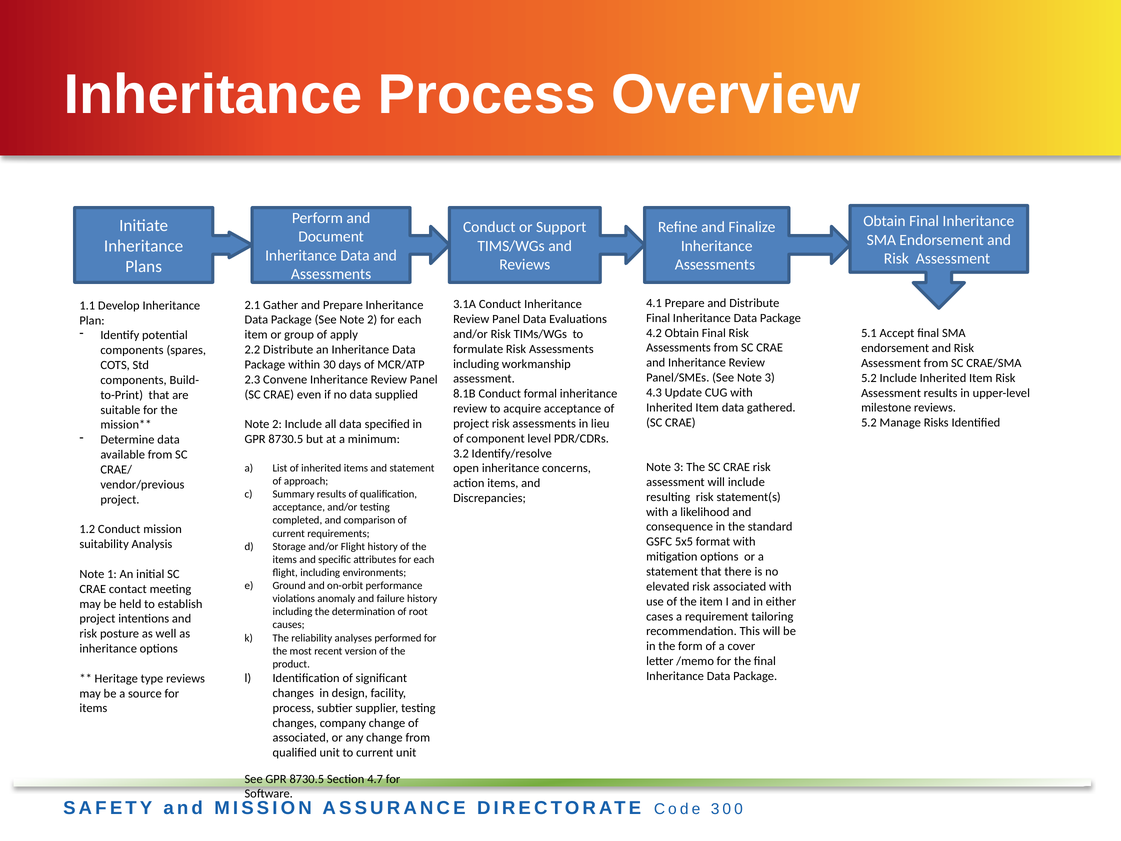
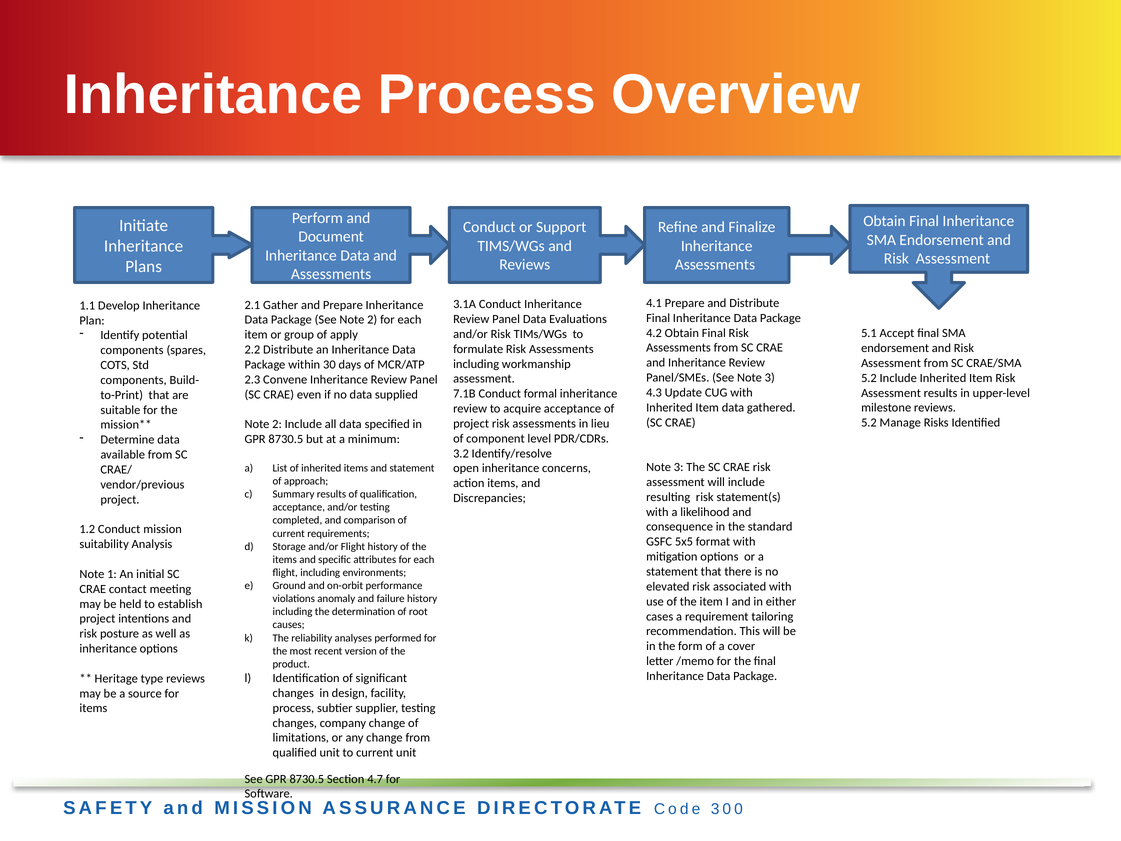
8.1B: 8.1B -> 7.1B (464, 394)
associated: associated -> limitations (301, 738)
